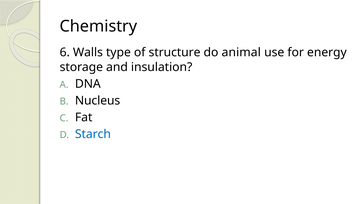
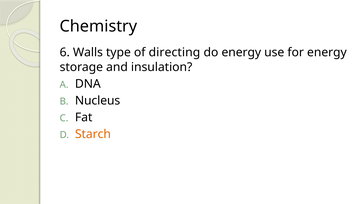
structure: structure -> directing (174, 53)
do animal: animal -> energy (241, 53)
Starch colour: blue -> orange (93, 134)
